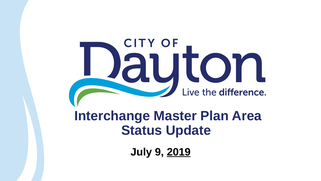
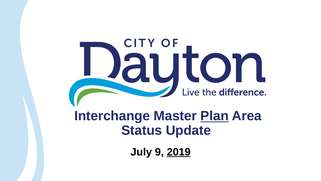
Plan underline: none -> present (215, 116)
